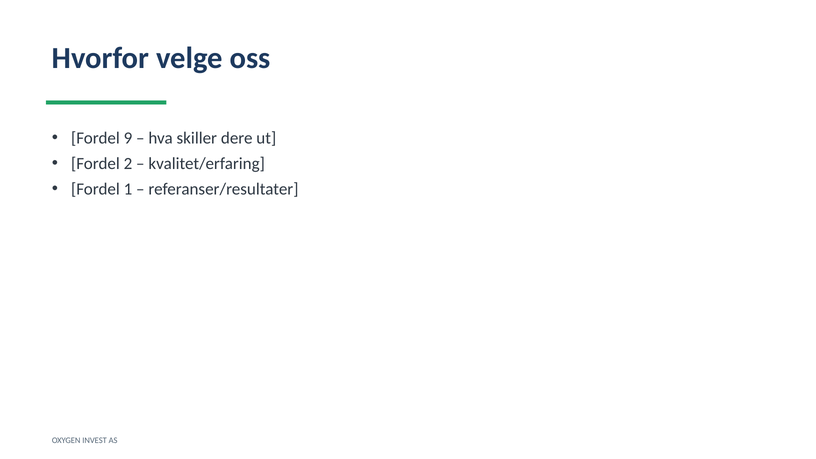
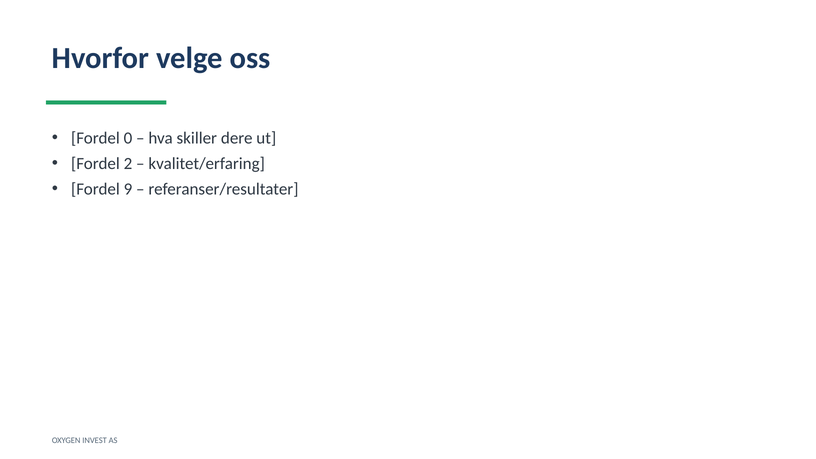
9: 9 -> 0 (128, 138)
1: 1 -> 9 (128, 189)
